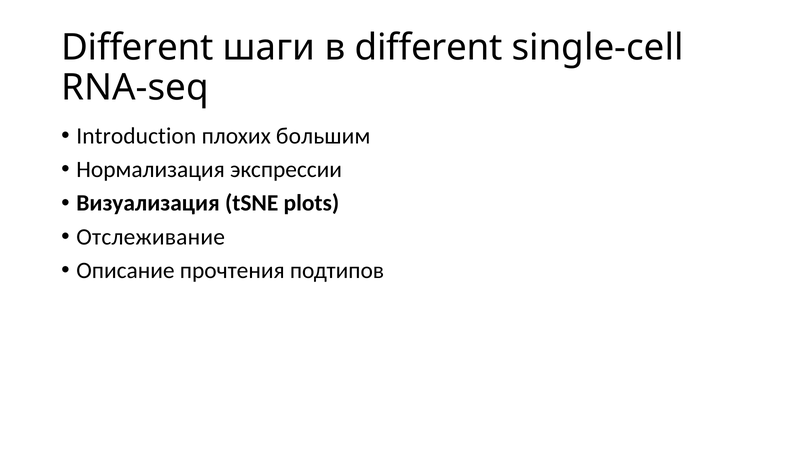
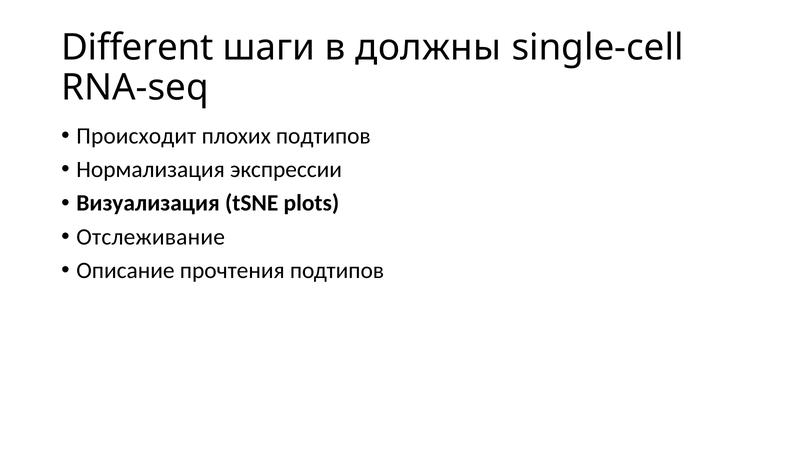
в different: different -> должны (428, 48)
Introduction: Introduction -> Происходит (136, 136)
плохих большим: большим -> подтипов (323, 136)
